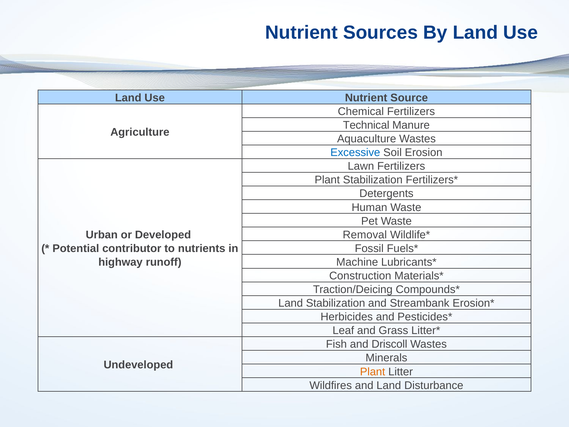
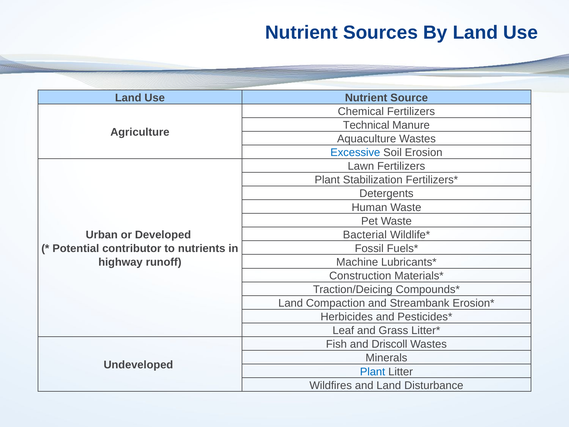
Removal: Removal -> Bacterial (365, 235)
Land Stabilization: Stabilization -> Compaction (336, 303)
Plant colour: orange -> blue (373, 371)
